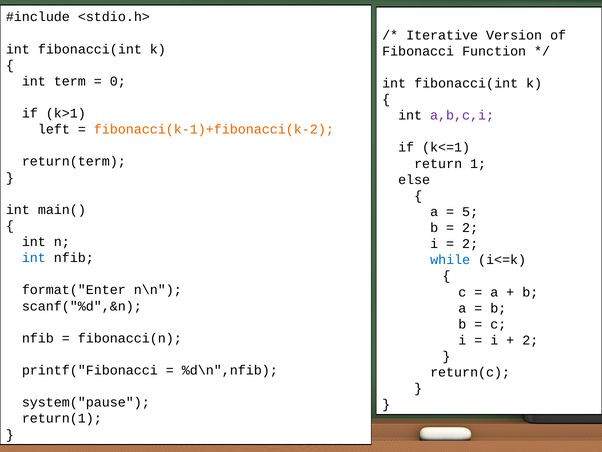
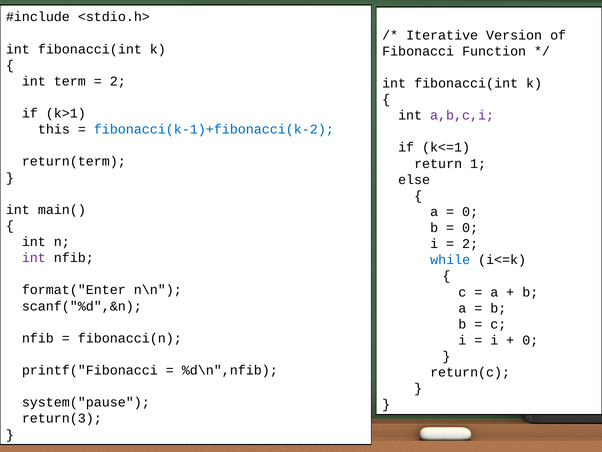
0: 0 -> 2 (118, 81)
left: left -> this (54, 129)
fibonacci(k-1)+fibonacci(k-2 colour: orange -> blue (214, 129)
5: 5 -> 0 (470, 212)
2: 2 -> 0 (470, 228)
int colour: blue -> purple (34, 258)
2: 2 -> 0 (530, 340)
return(1: return(1 -> return(3 (62, 418)
